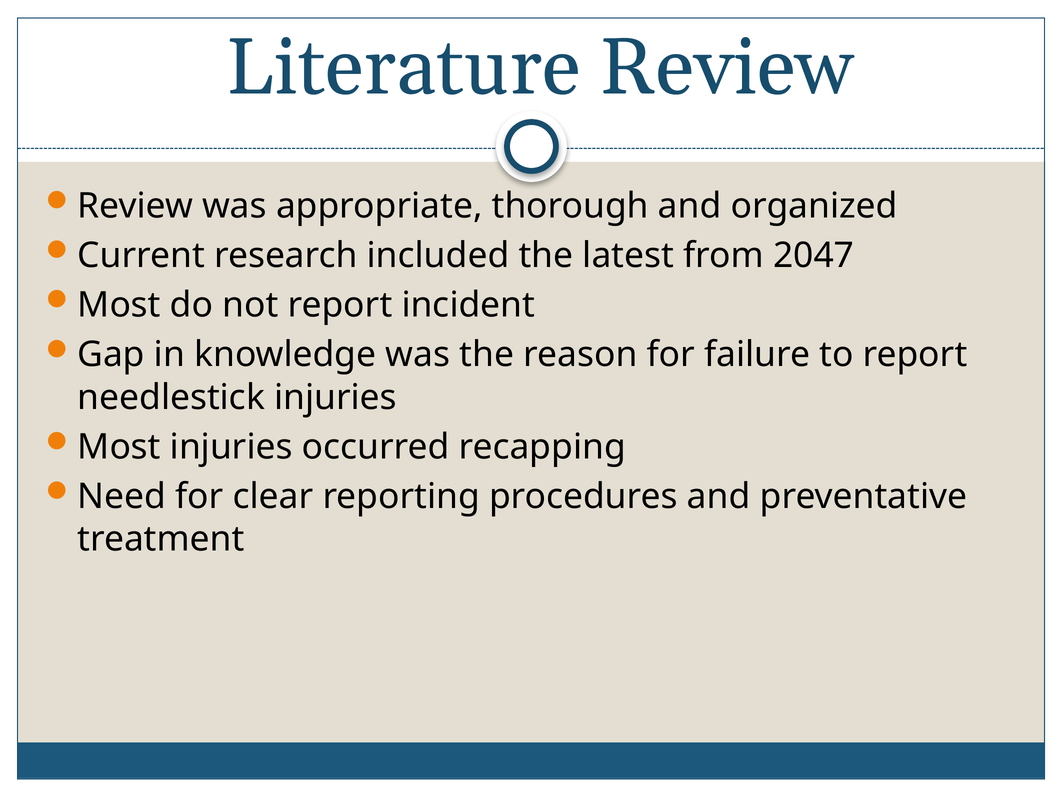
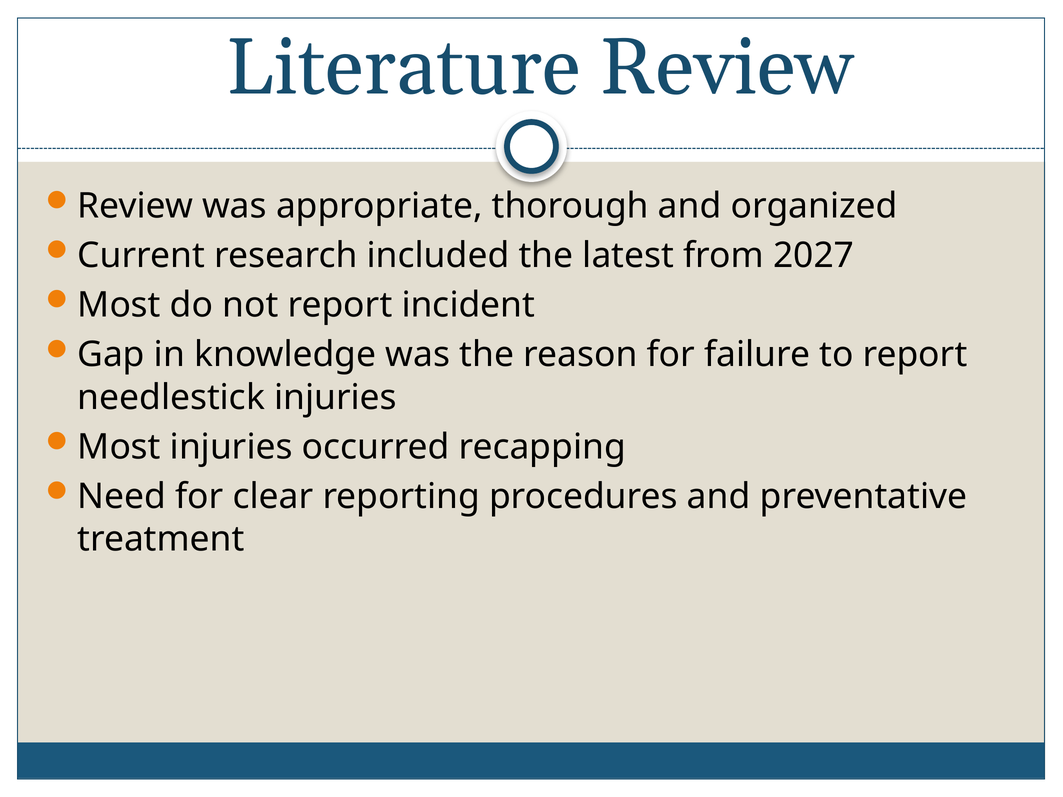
2047: 2047 -> 2027 (814, 256)
